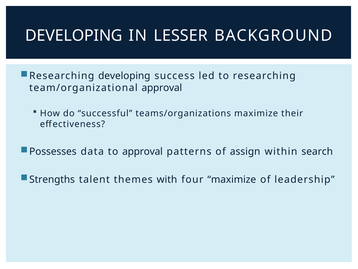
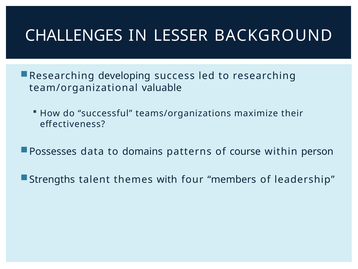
DEVELOPING: DEVELOPING -> CHALLENGES (74, 36)
team/organizational approval: approval -> valuable (162, 88)
to approval: approval -> domains (142, 151)
assign: assign -> course (245, 151)
search: search -> person (317, 151)
four maximize: maximize -> members (232, 179)
